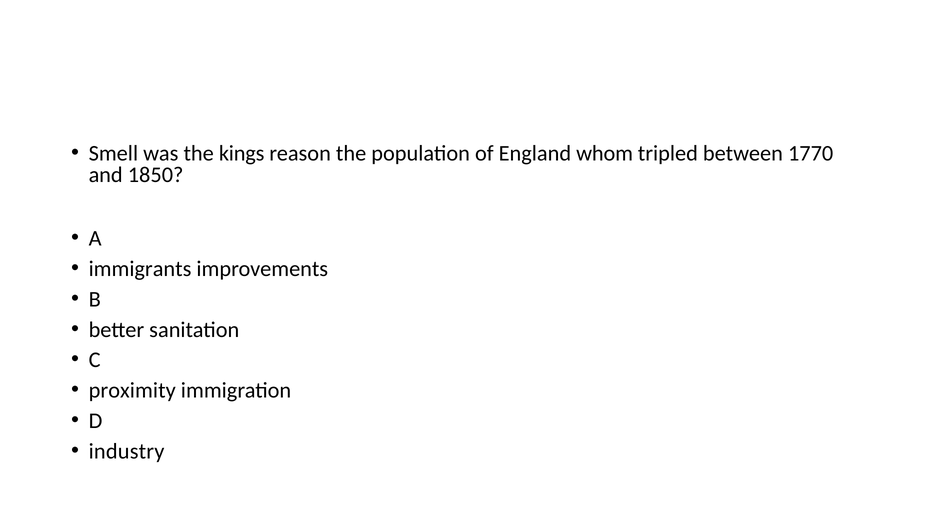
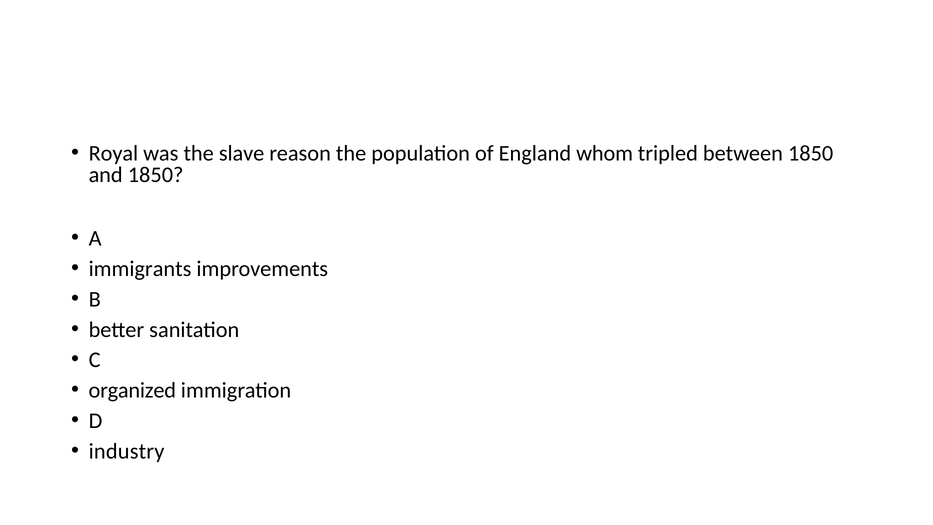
Smell: Smell -> Royal (113, 153)
kings: kings -> slave (242, 153)
between 1770: 1770 -> 1850 (811, 153)
proximity: proximity -> organized (132, 390)
